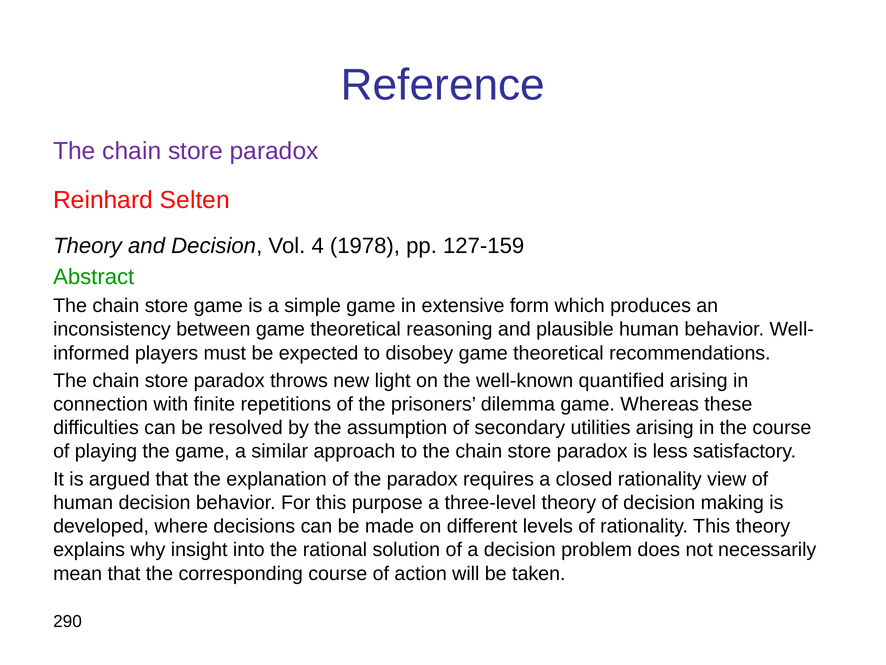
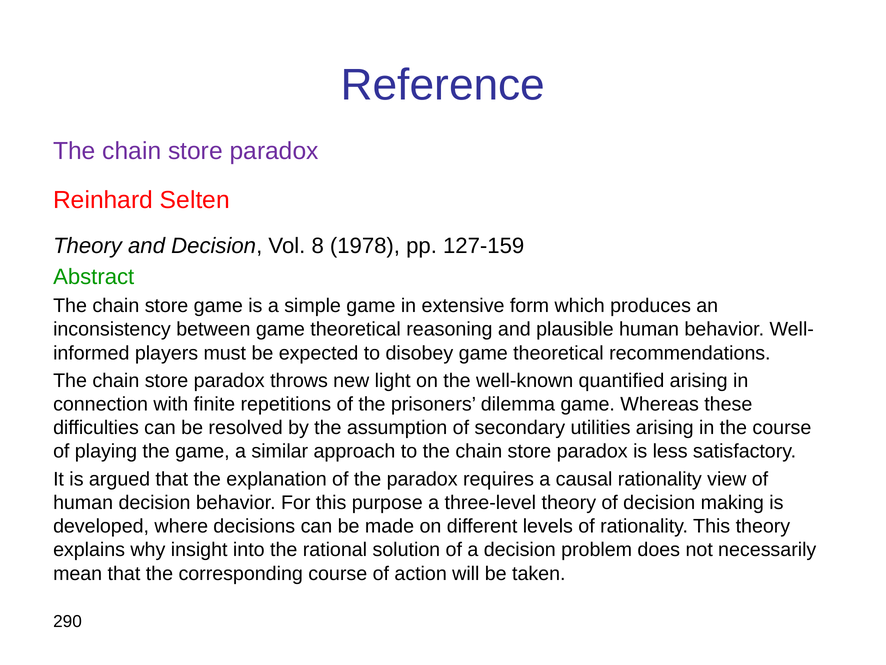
4: 4 -> 8 (318, 246)
closed: closed -> causal (584, 479)
